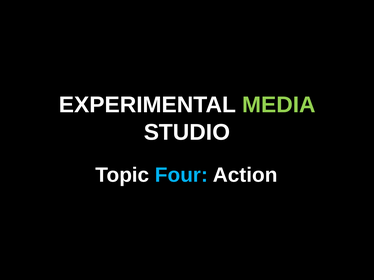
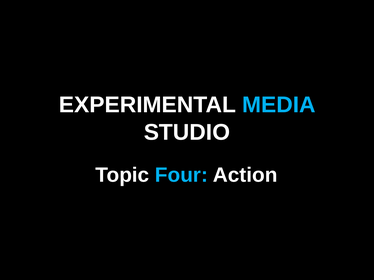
MEDIA colour: light green -> light blue (279, 105)
